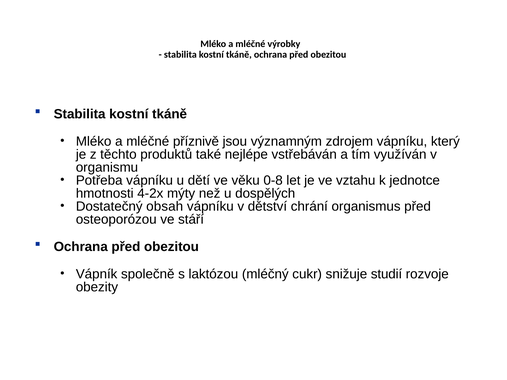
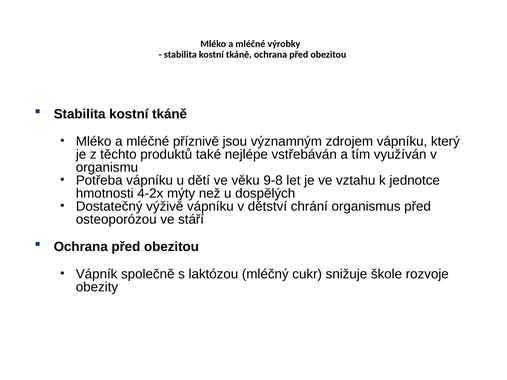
0-8: 0-8 -> 9-8 (273, 181)
obsah: obsah -> výživě (165, 207)
studií: studií -> škole (386, 274)
